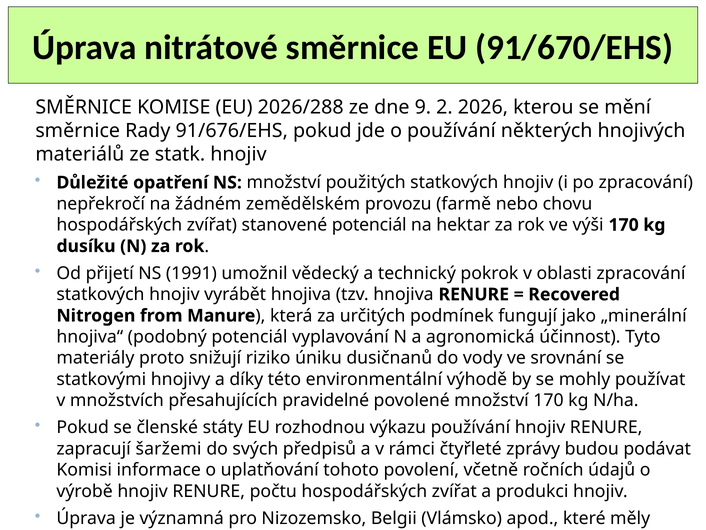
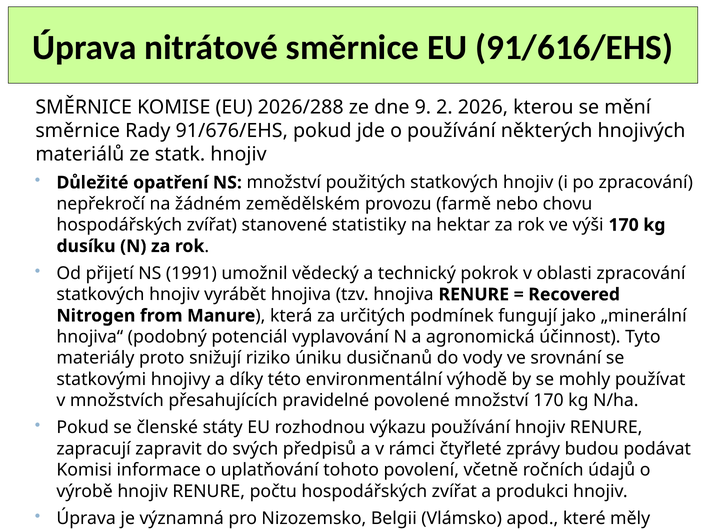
91/670/EHS: 91/670/EHS -> 91/616/EHS (574, 47)
stanovené potenciál: potenciál -> statistiky (369, 225)
šaržemi: šaržemi -> zapravit (169, 448)
